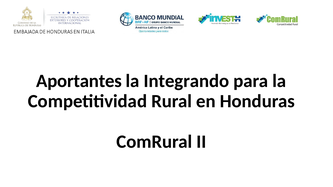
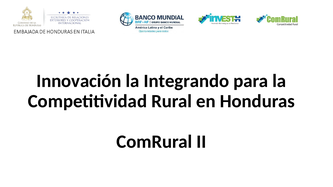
Aportantes: Aportantes -> Innovación (79, 81)
